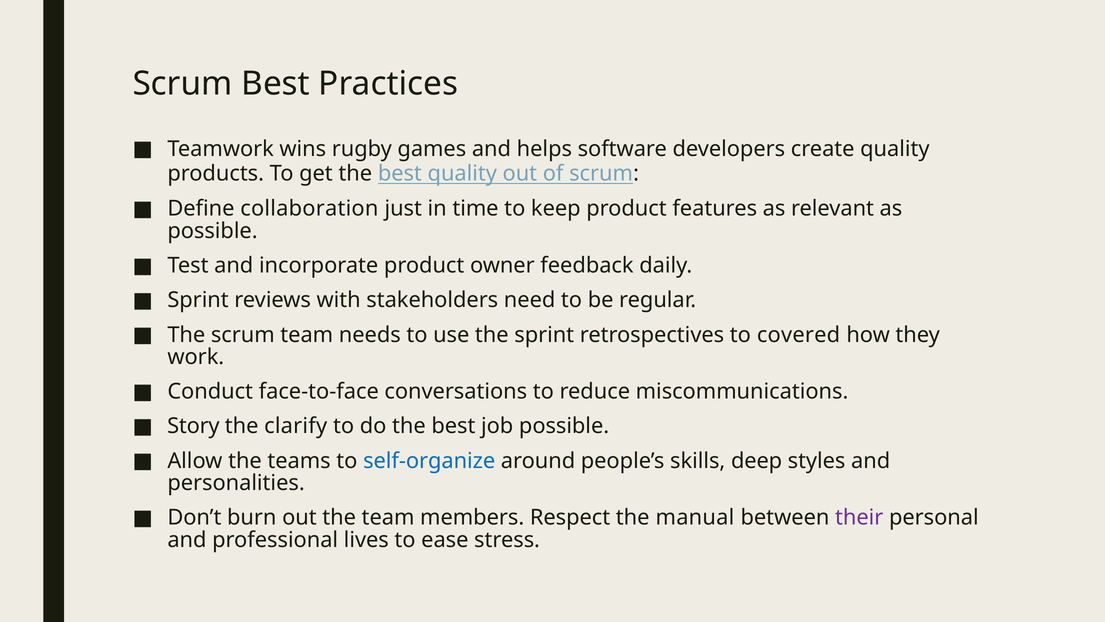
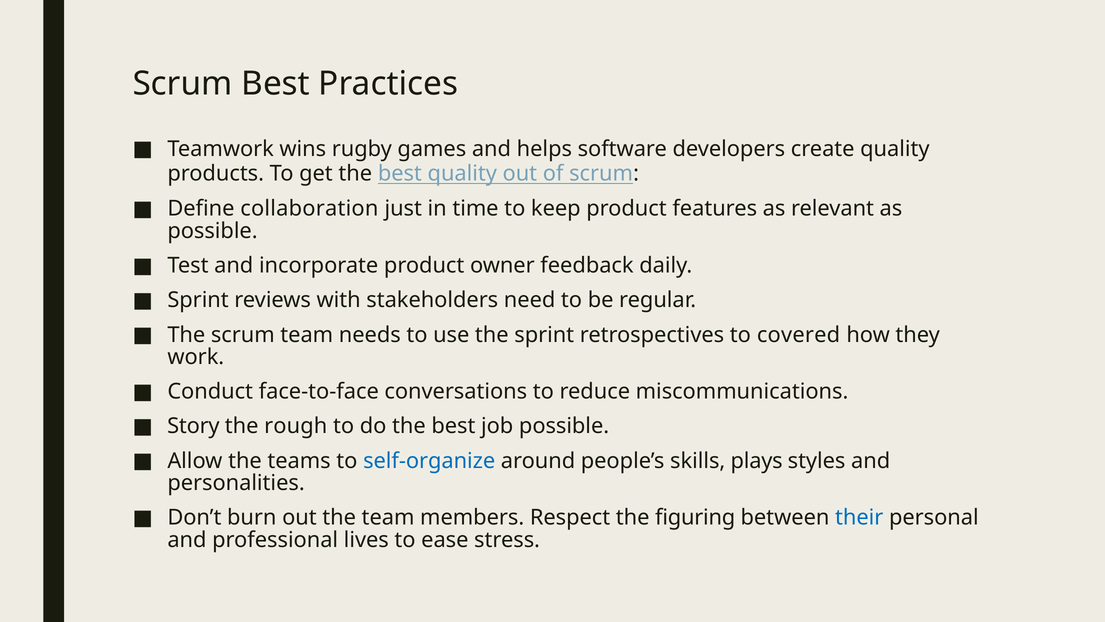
clarify: clarify -> rough (296, 426)
deep: deep -> plays (757, 461)
manual: manual -> figuring (695, 517)
their colour: purple -> blue (859, 517)
